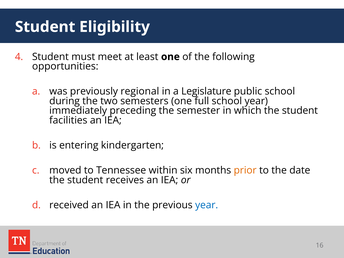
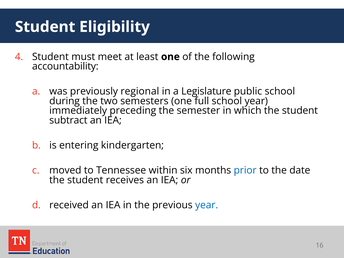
opportunities: opportunities -> accountability (65, 66)
facilities: facilities -> subtract (68, 120)
prior colour: orange -> blue (245, 170)
